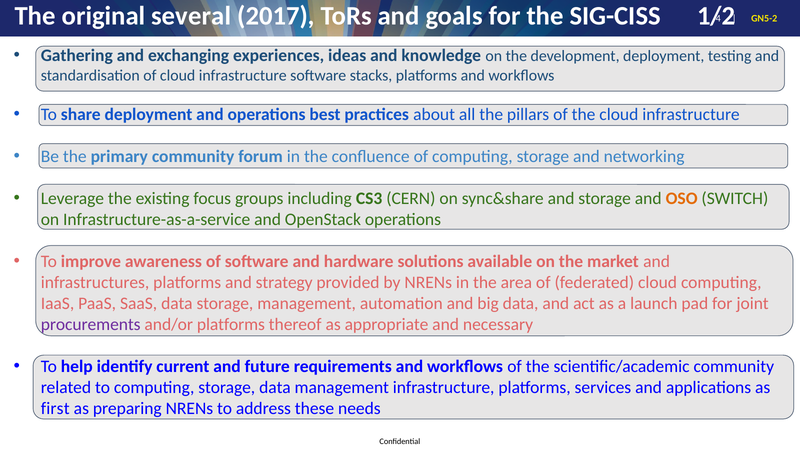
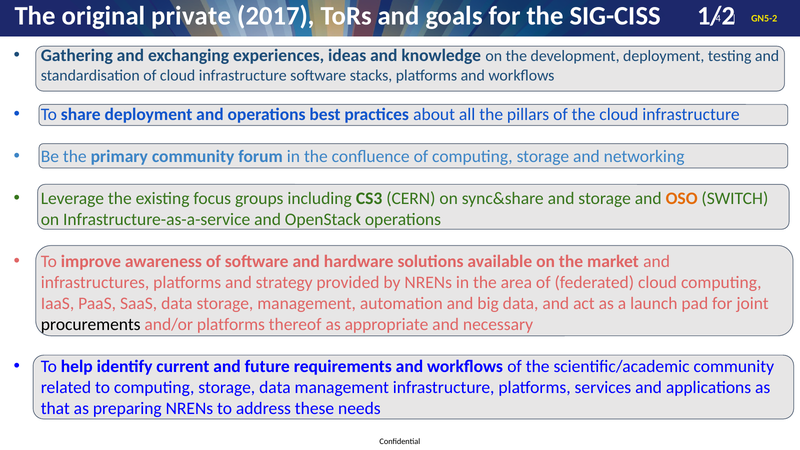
several: several -> private (191, 16)
procurements colour: purple -> black (91, 325)
first: first -> that (55, 409)
